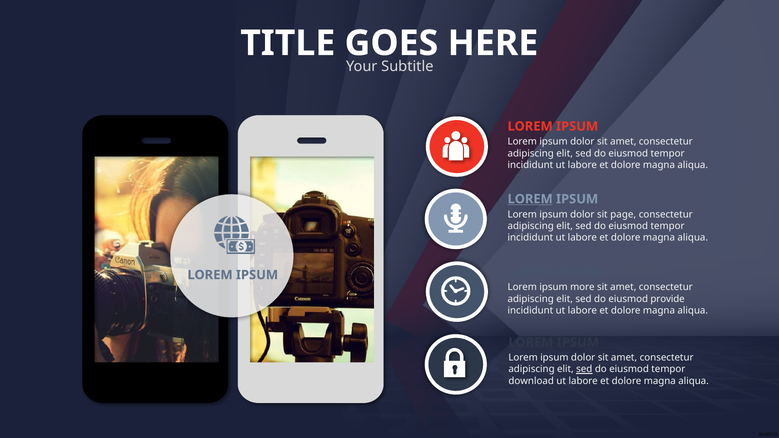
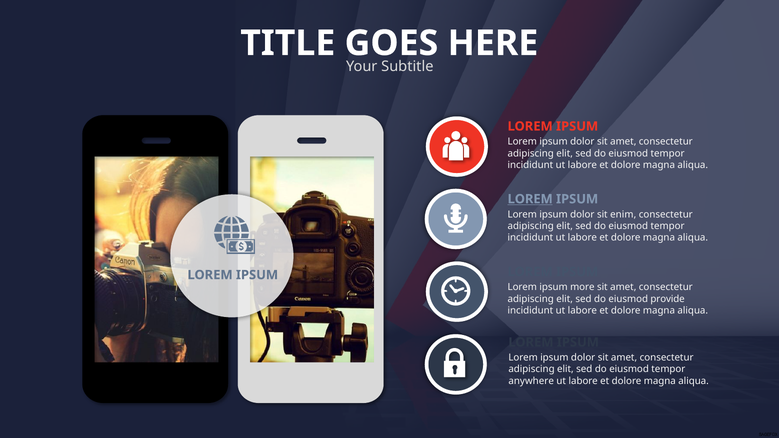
page: page -> enim (623, 215)
sed underline: present -> none (584, 369)
download: download -> anywhere (531, 381)
